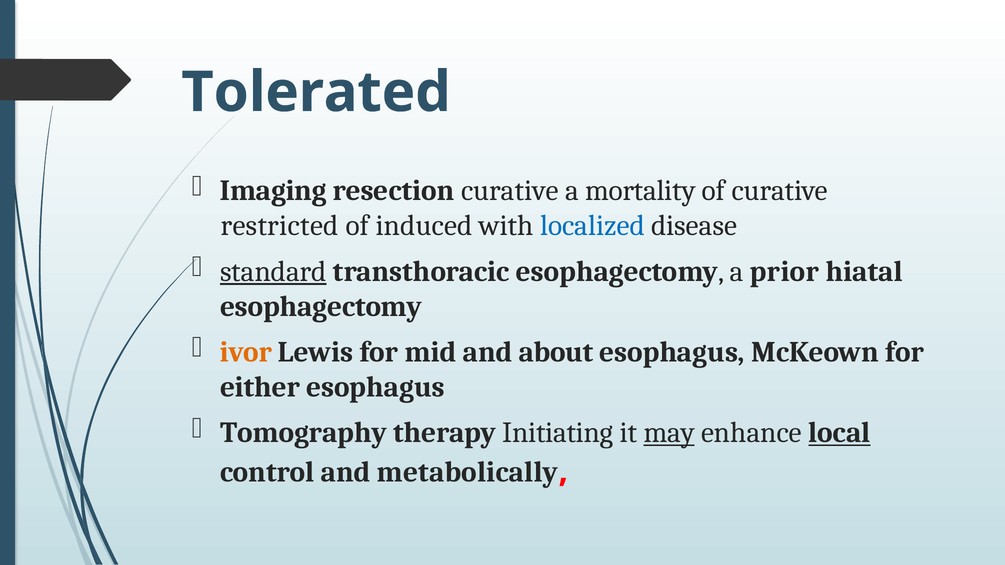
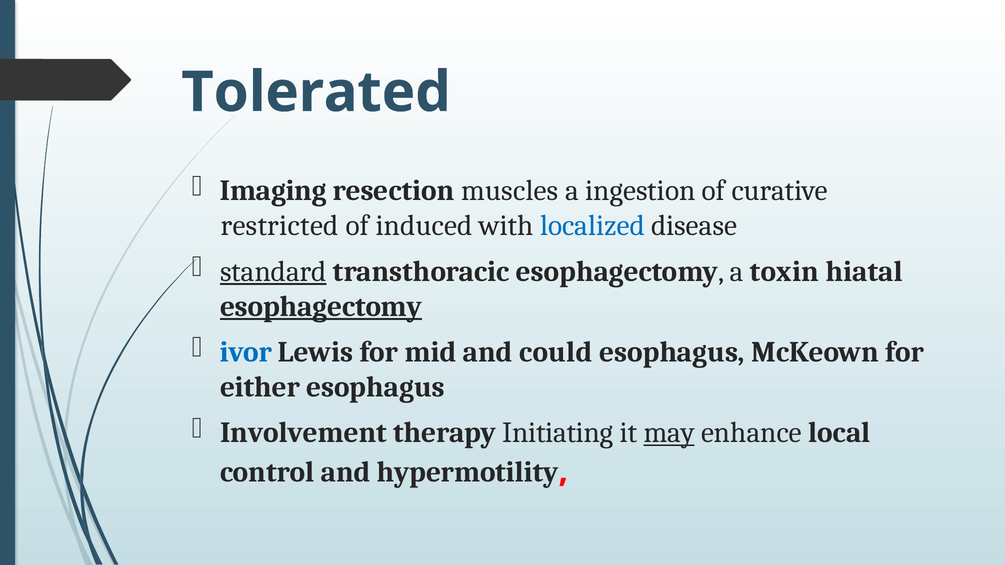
resection curative: curative -> muscles (510, 191)
mortality: mortality -> ingestion (640, 191)
prior: prior -> toxin (784, 272)
esophagectomy underline: none -> present (321, 307)
ivor colour: orange -> blue (246, 352)
about: about -> could (556, 352)
Tomography: Tomography -> Involvement (303, 433)
local underline: present -> none (839, 433)
metabolically: metabolically -> hypermotility (468, 472)
